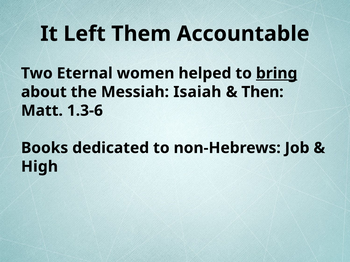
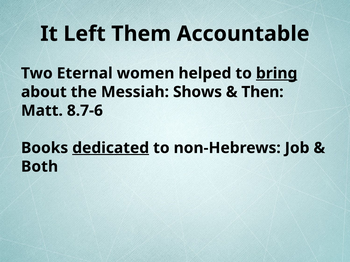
Isaiah: Isaiah -> Shows (198, 92)
1.3-6: 1.3-6 -> 8.7-6 (85, 111)
dedicated underline: none -> present (111, 148)
High: High -> Both (40, 167)
